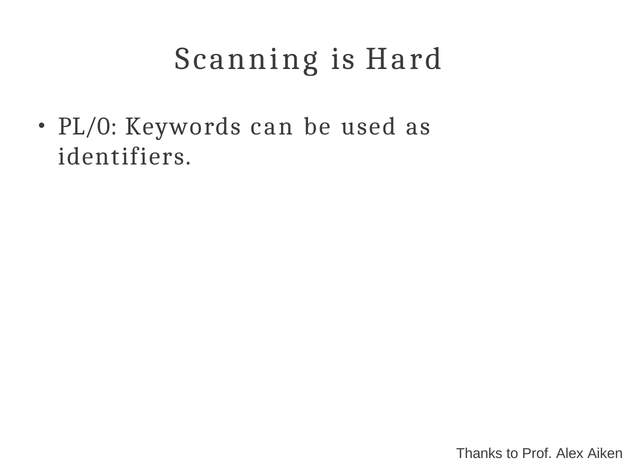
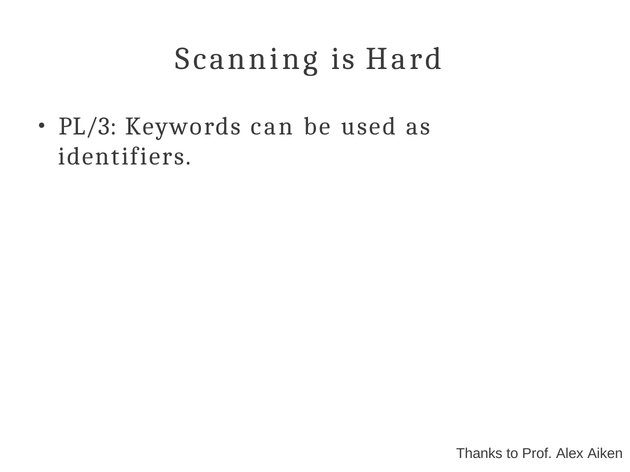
PL/0: PL/0 -> PL/3 (88, 127)
